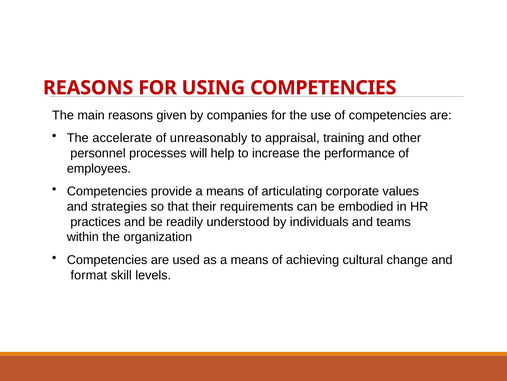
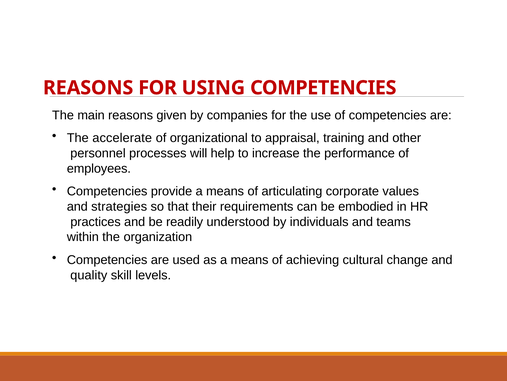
unreasonably: unreasonably -> organizational (209, 138)
format: format -> quality (89, 275)
